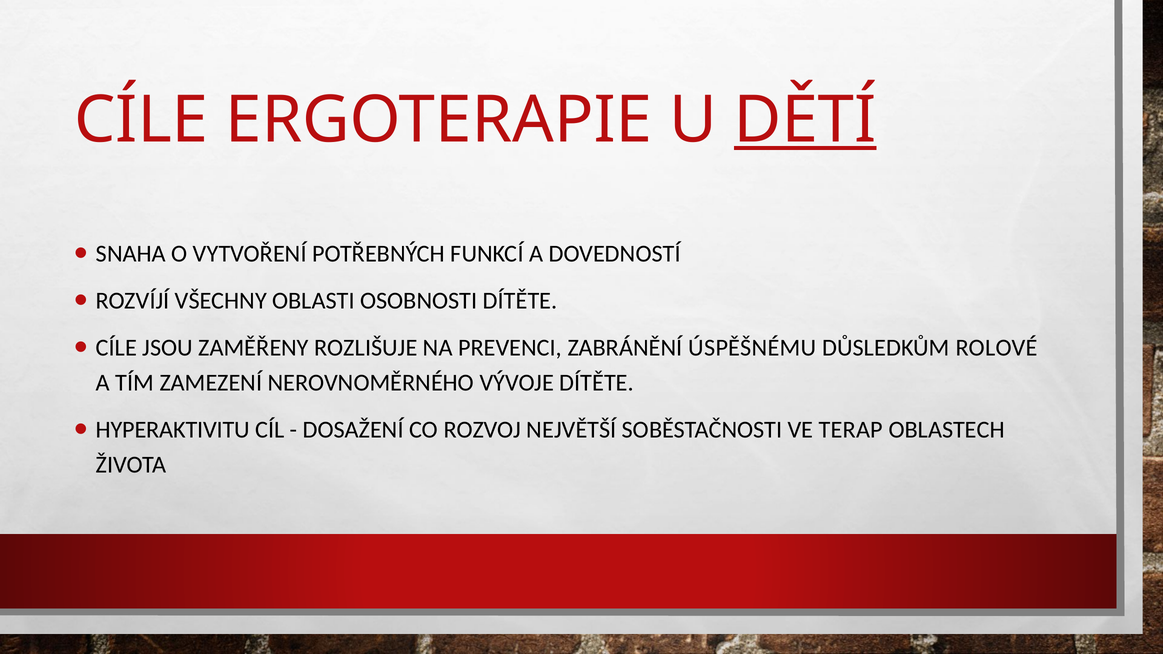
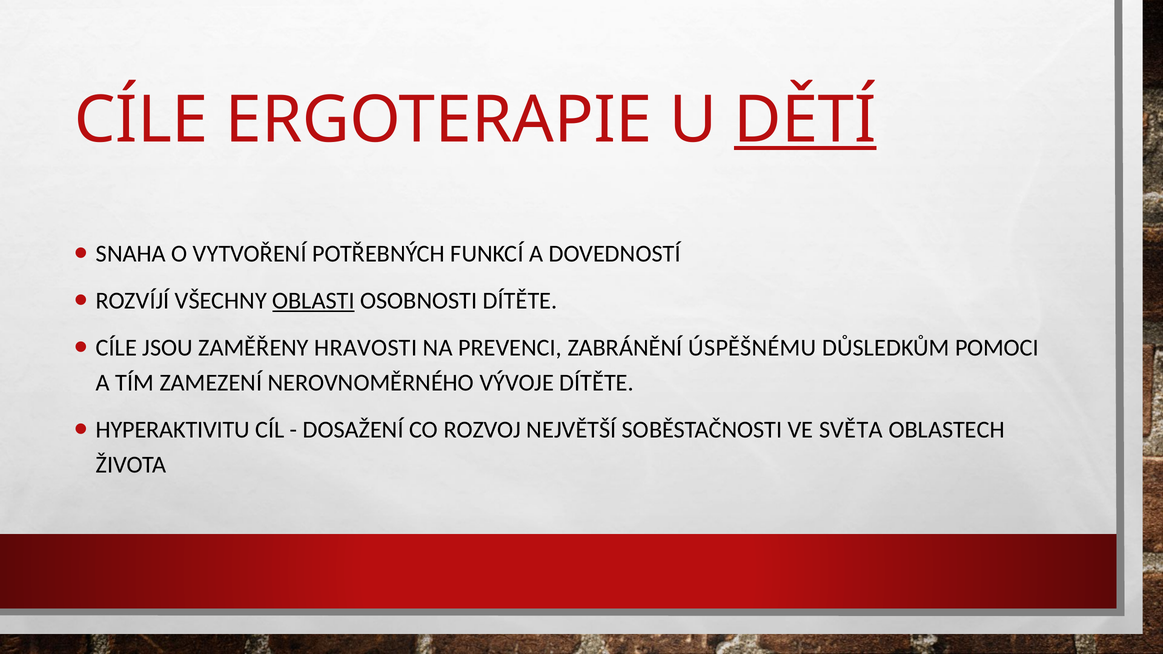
OBLASTI underline: none -> present (313, 301)
ROZLIŠUJE: ROZLIŠUJE -> HRAVOSTI (366, 348)
ROLOVÉ: ROLOVÉ -> POMOCI (997, 348)
TERAP: TERAP -> SVĚTA (851, 430)
